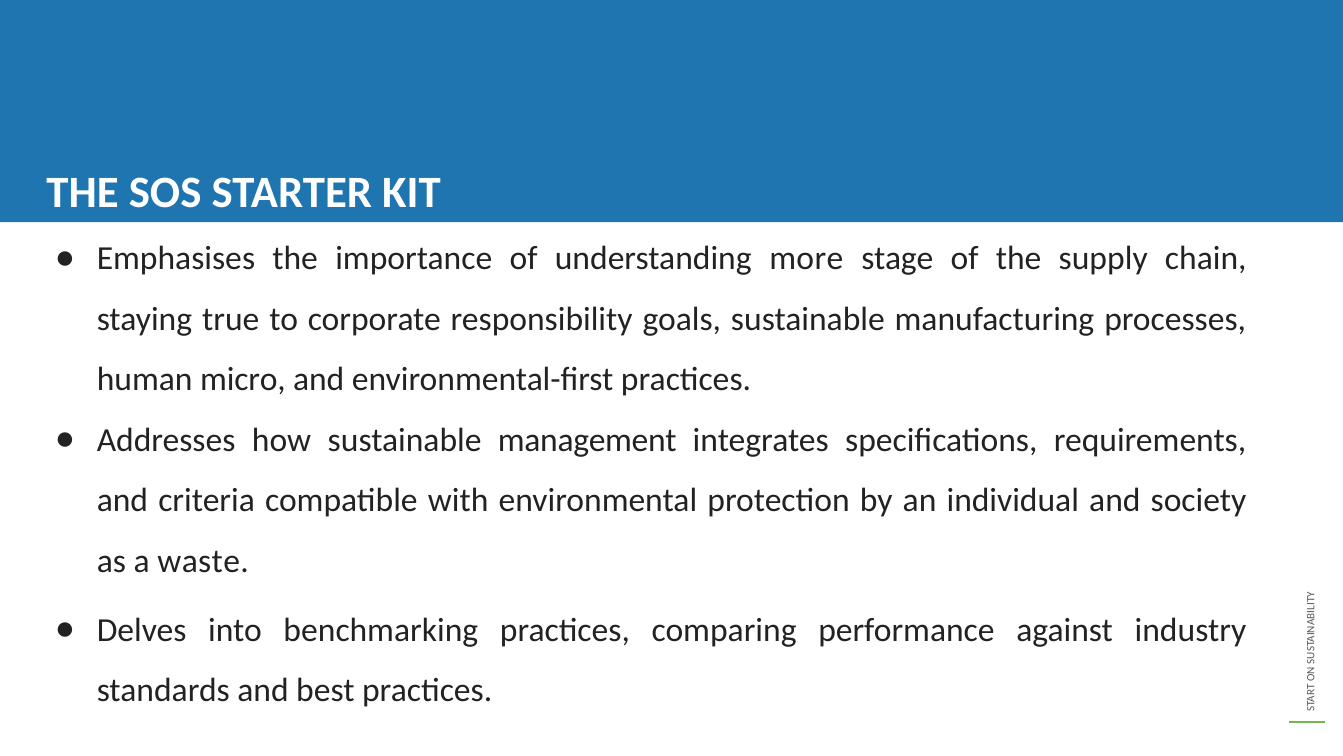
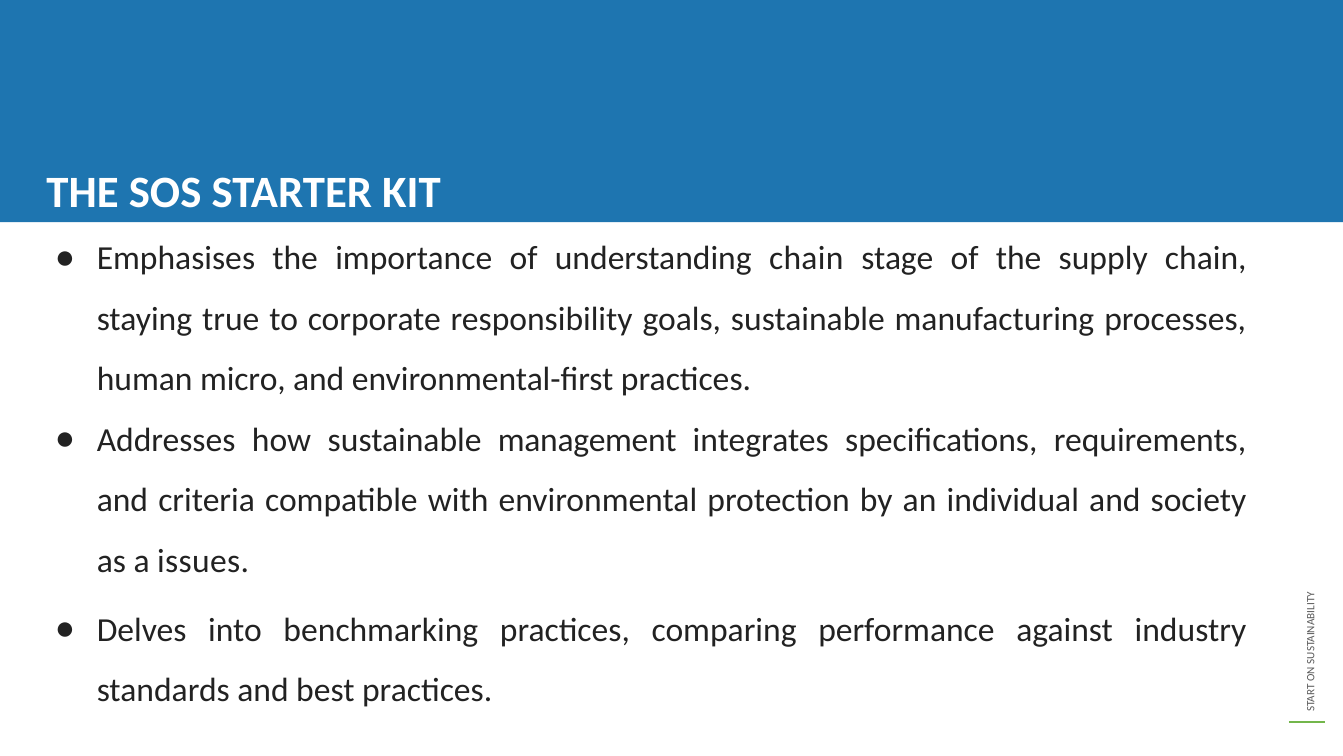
understanding more: more -> chain (806, 259)
waste: waste -> issues (203, 561)
